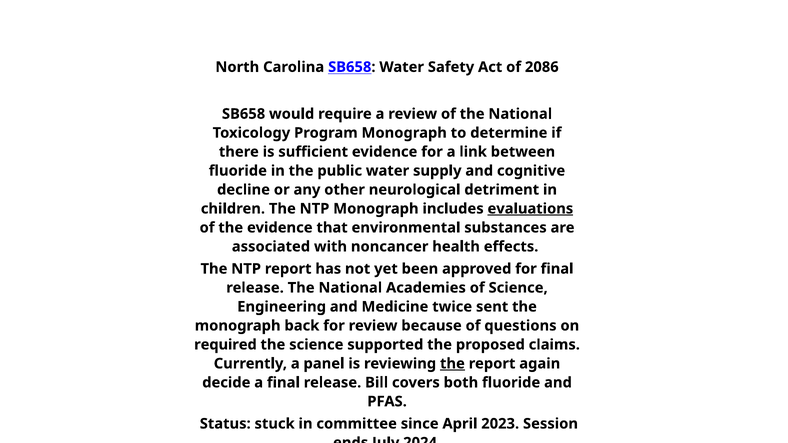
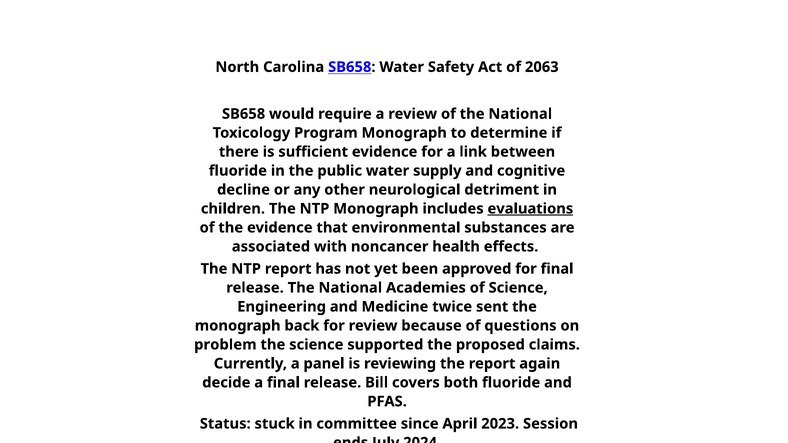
2086: 2086 -> 2063 (542, 67)
required: required -> problem (225, 345)
the underline: present -> none (452, 364)
